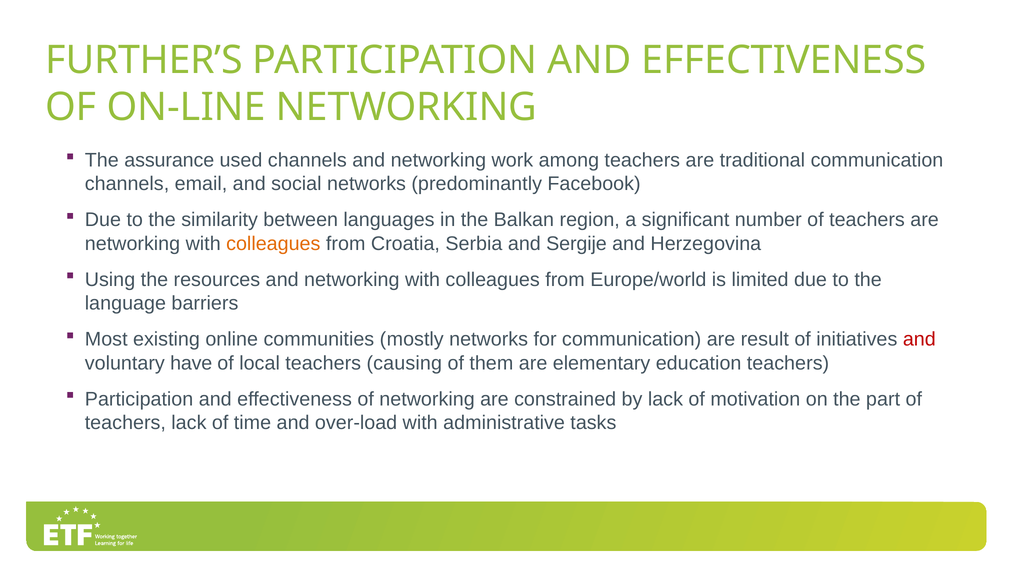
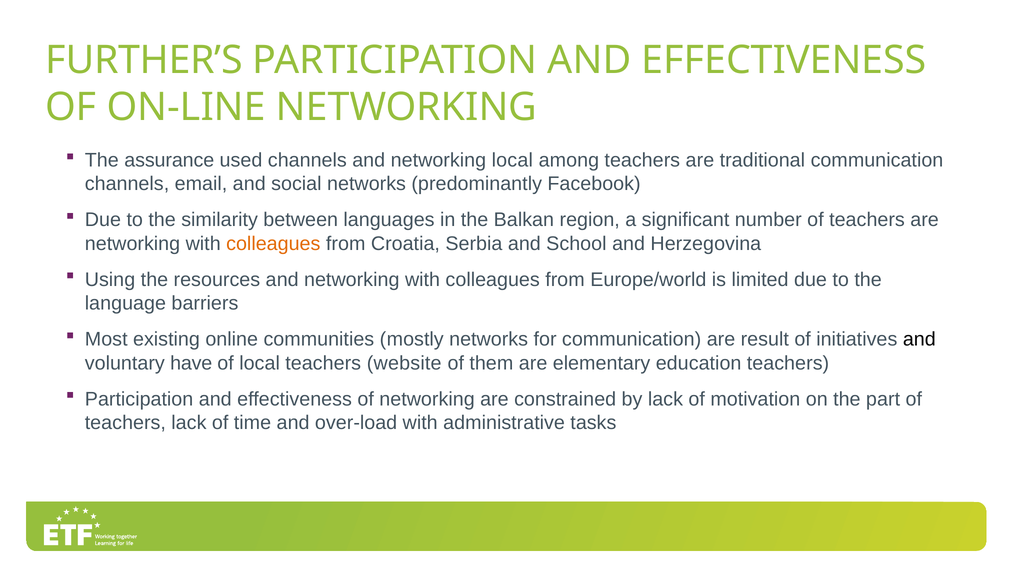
networking work: work -> local (512, 160)
Sergije: Sergije -> School (576, 244)
and colour: red -> black (919, 339)
causing: causing -> website (404, 363)
